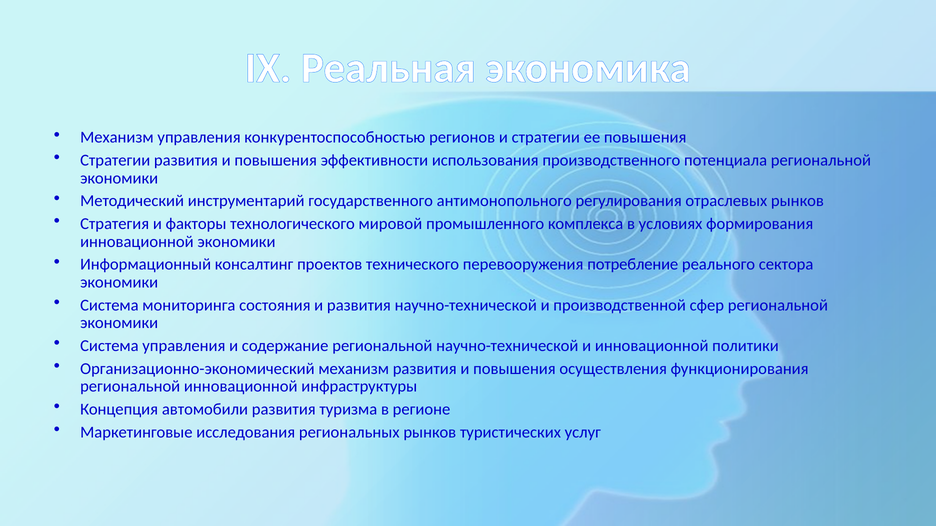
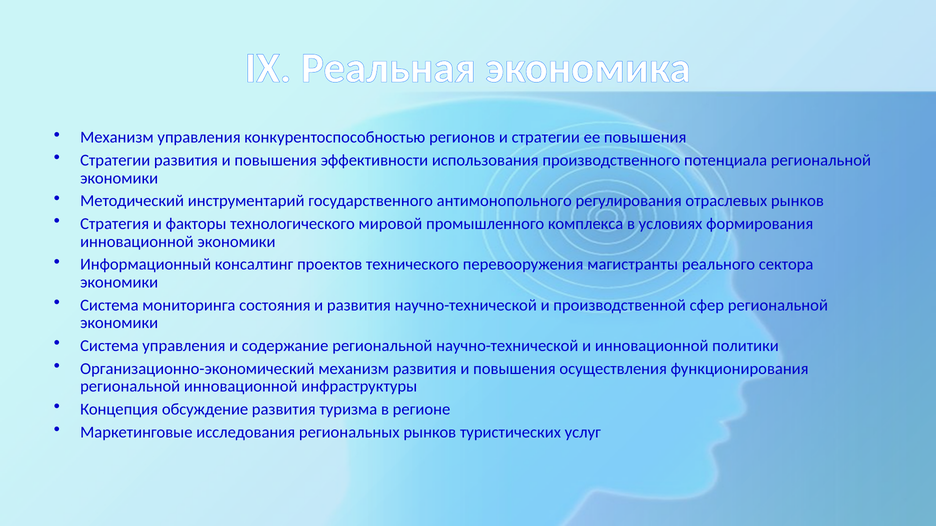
потребление: потребление -> магистранты (633, 265)
автомобили: автомобили -> обсуждение (205, 410)
